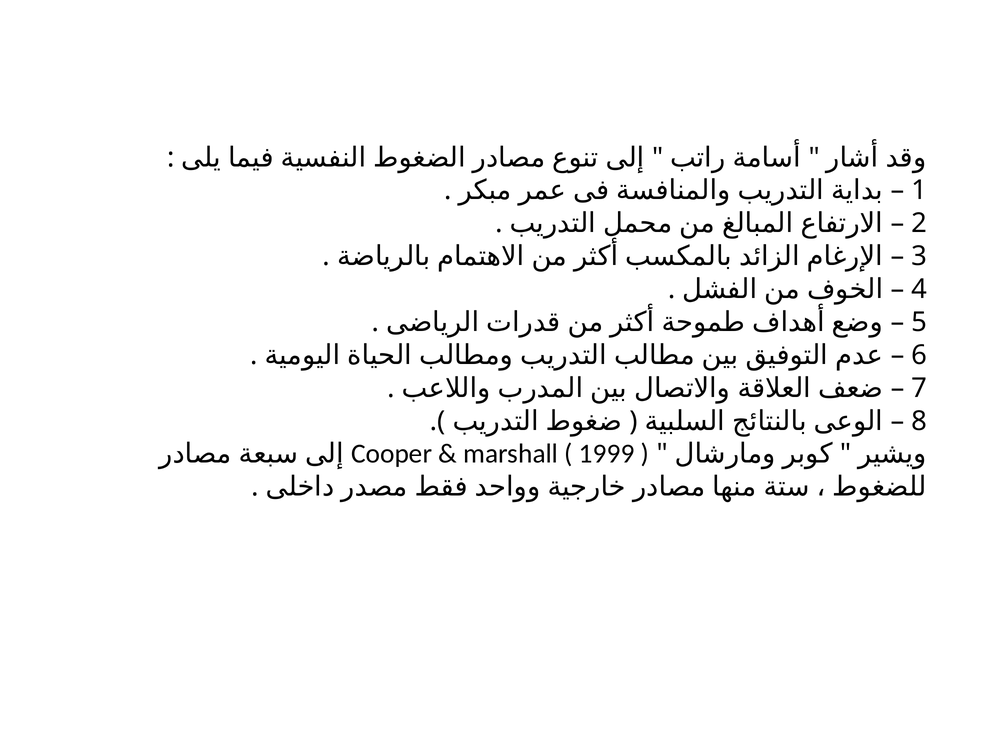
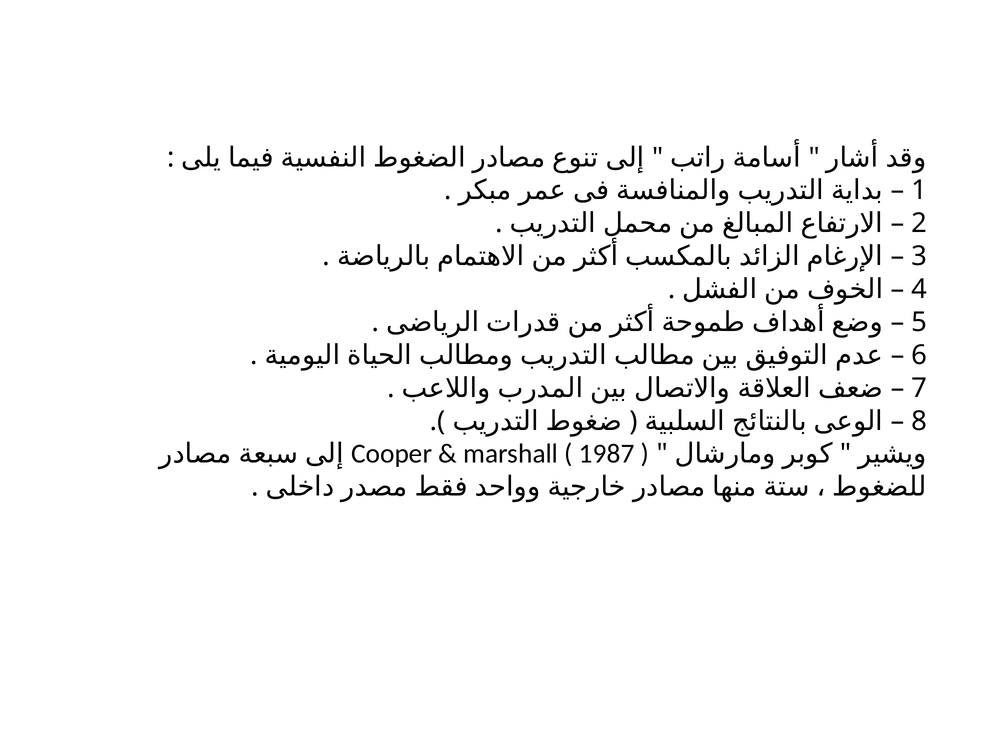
1999: 1999 -> 1987 (607, 454)
